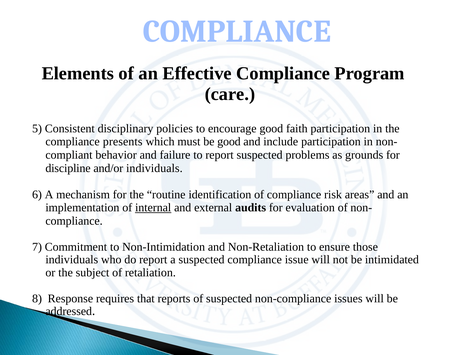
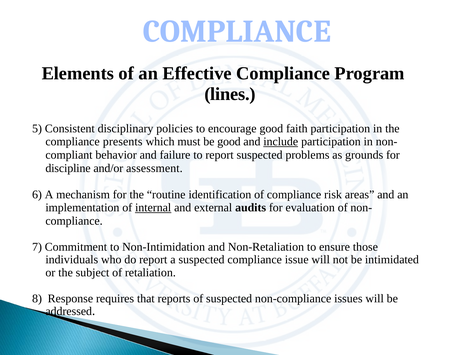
care: care -> lines (230, 94)
include underline: none -> present (281, 142)
and/or individuals: individuals -> assessment (154, 168)
